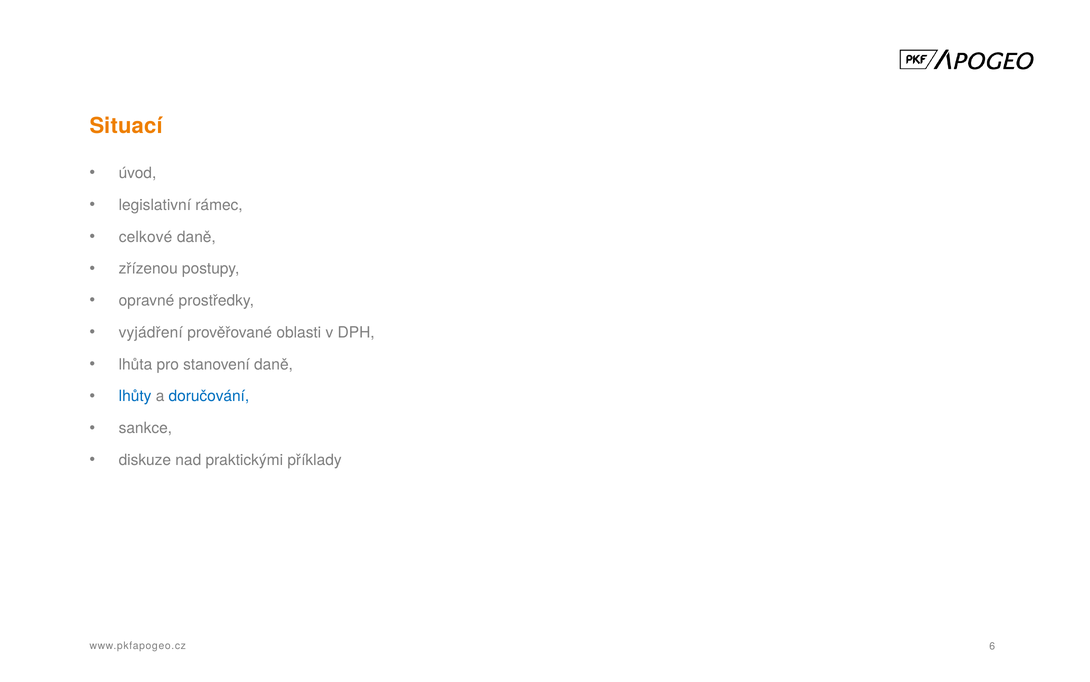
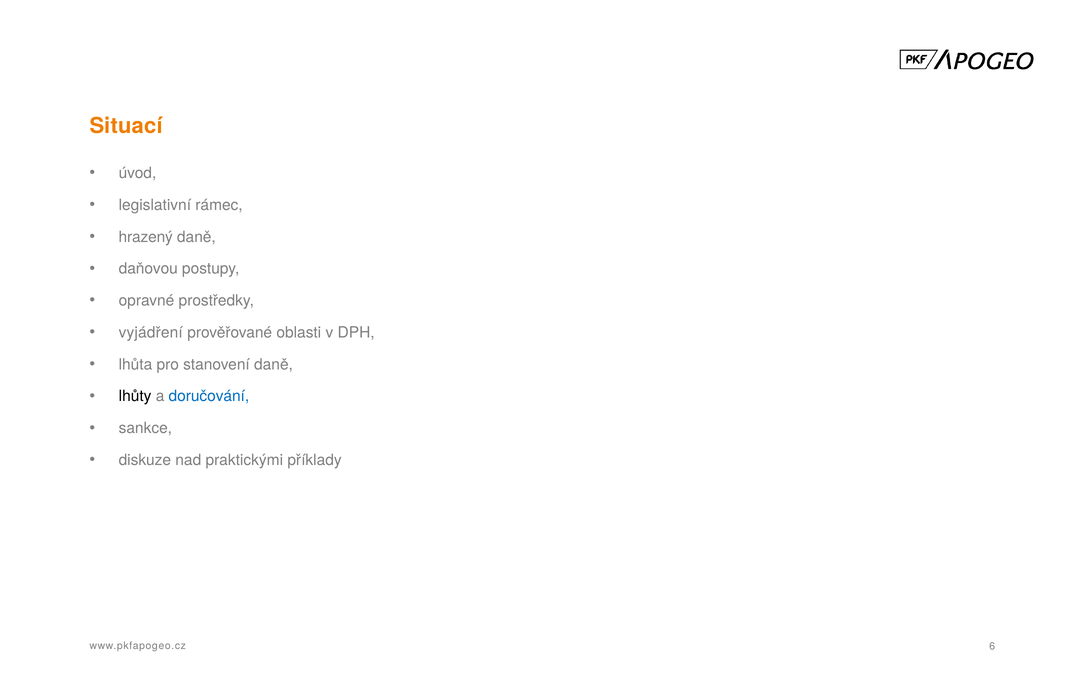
celkové: celkové -> hrazený (146, 237)
zřízenou: zřízenou -> daňovou (148, 269)
lhůty colour: blue -> black (135, 396)
